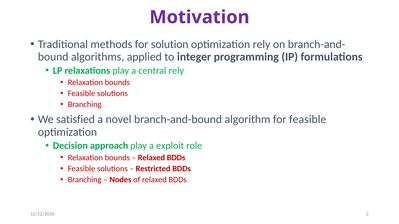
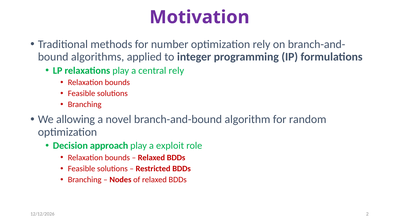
solution: solution -> number (170, 44)
satisfied: satisfied -> allowing (76, 120)
for feasible: feasible -> random (308, 120)
